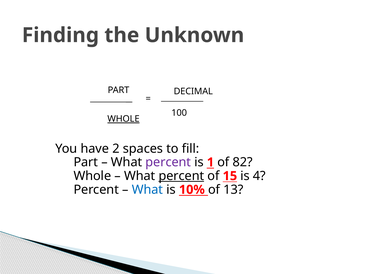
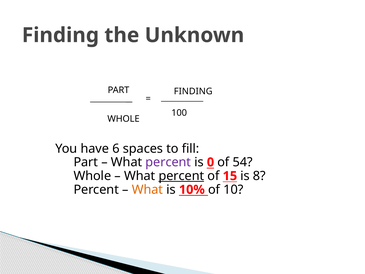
DECIMAL: DECIMAL -> FINDING (193, 91)
WHOLE underline: present -> none (123, 119)
2: 2 -> 6 (116, 148)
1: 1 -> 0 (210, 162)
82: 82 -> 54 (243, 162)
4: 4 -> 8 (259, 176)
What colour: blue -> orange (147, 190)
13: 13 -> 10 (233, 190)
